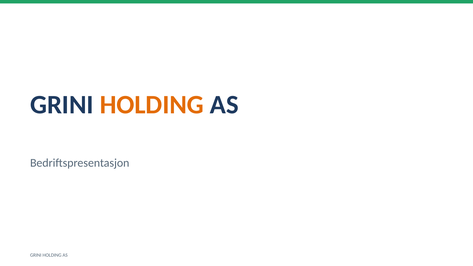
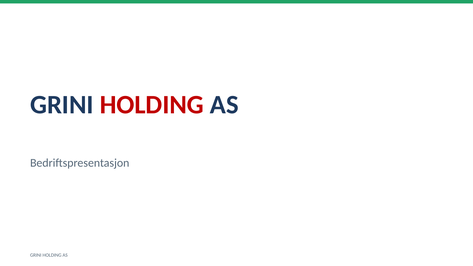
HOLDING colour: orange -> red (152, 105)
